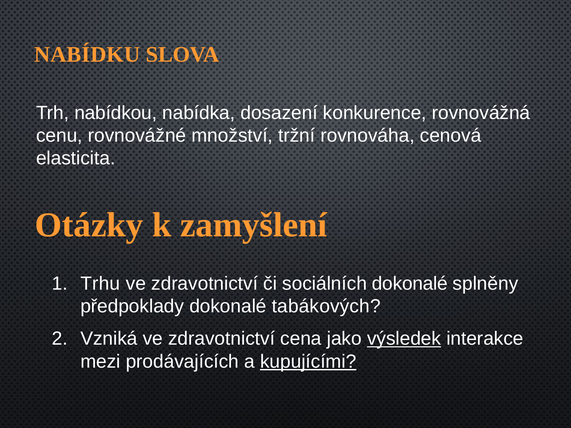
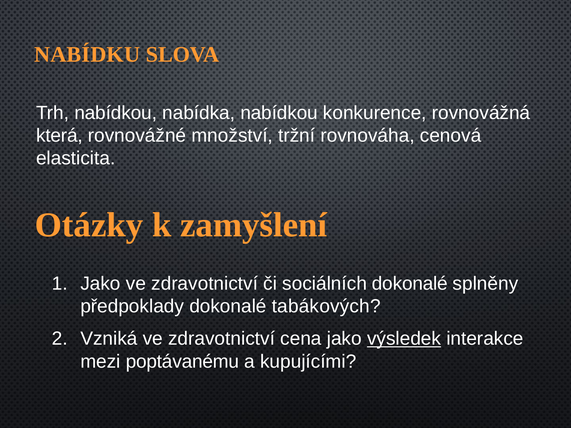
nabídka dosazení: dosazení -> nabídkou (279, 113)
cenu: cenu -> která (59, 136)
Trhu: Trhu -> Jako (100, 284)
prodávajících: prodávajících -> poptávanému (182, 362)
kupujícími underline: present -> none (308, 362)
